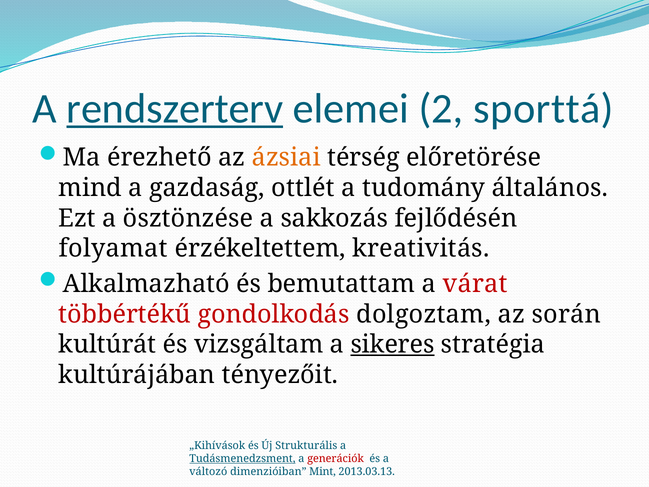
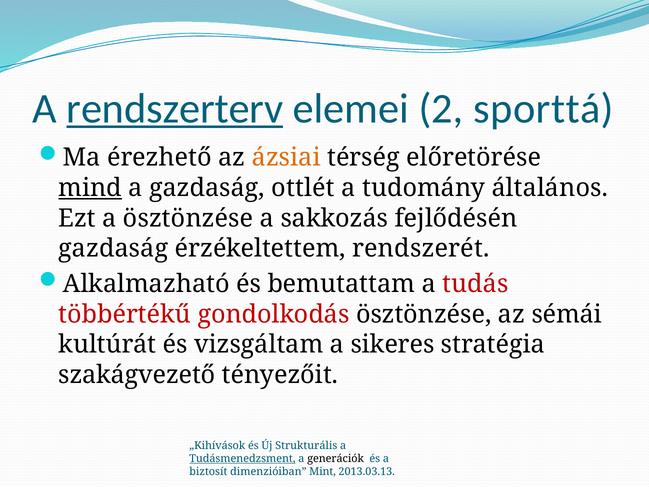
mind underline: none -> present (90, 188)
folyamat: folyamat -> gazdaság (113, 248)
kreativitás: kreativitás -> rendszerét (421, 248)
várat: várat -> tudás (475, 284)
gondolkodás dolgoztam: dolgoztam -> ösztönzése (424, 314)
során: során -> sémái (567, 314)
sikeres underline: present -> none (393, 344)
kultúrájában: kultúrájában -> szakágvezető (137, 375)
generációk colour: red -> black (336, 458)
változó: változó -> biztosít (208, 471)
